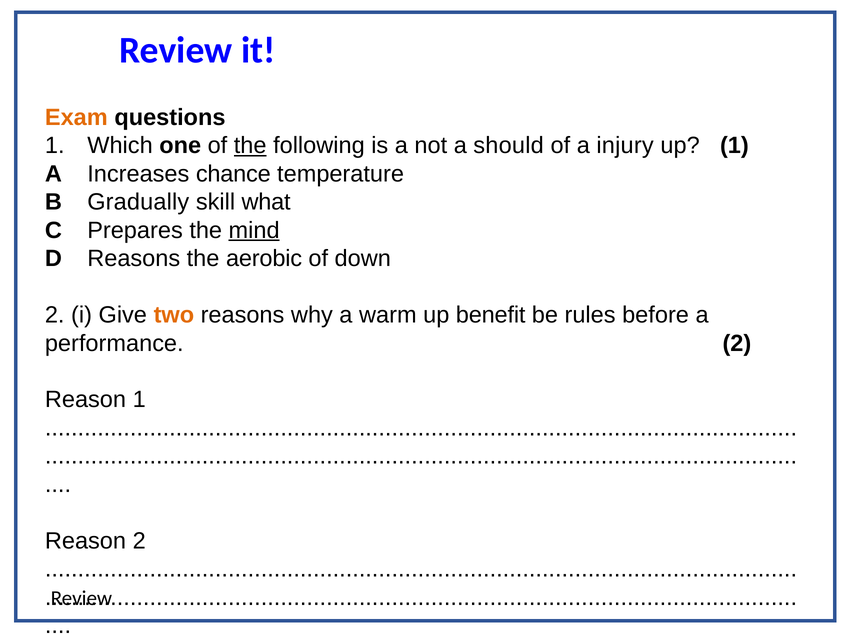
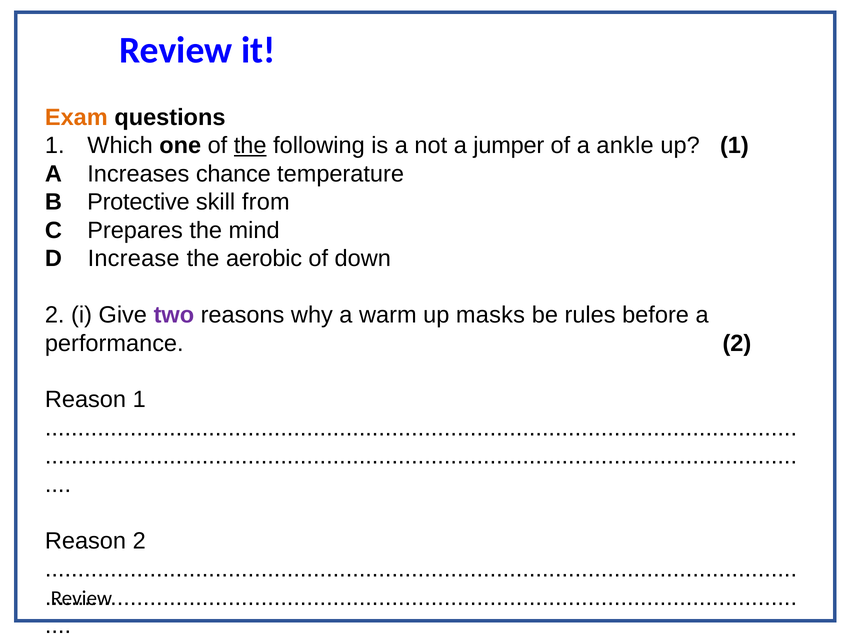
should: should -> jumper (509, 146)
injury: injury -> ankle (625, 146)
Gradually: Gradually -> Protective (138, 202)
what: what -> from (266, 202)
mind underline: present -> none (254, 230)
D Reasons: Reasons -> Increase (134, 259)
two colour: orange -> purple (174, 315)
benefit: benefit -> masks (490, 315)
